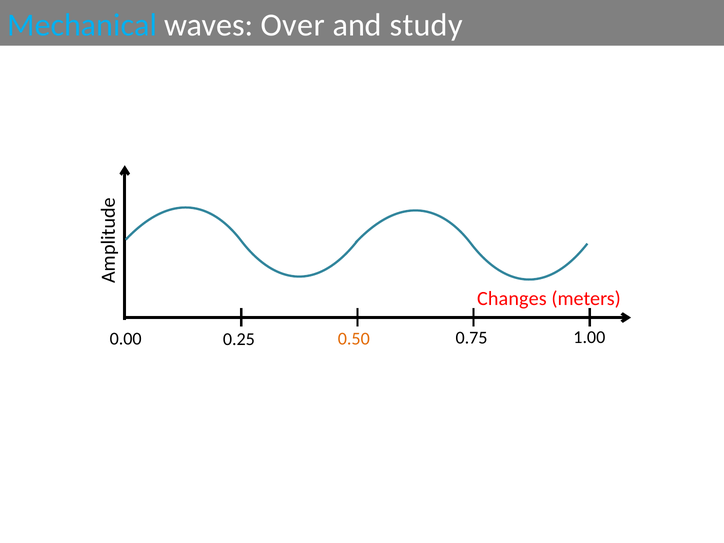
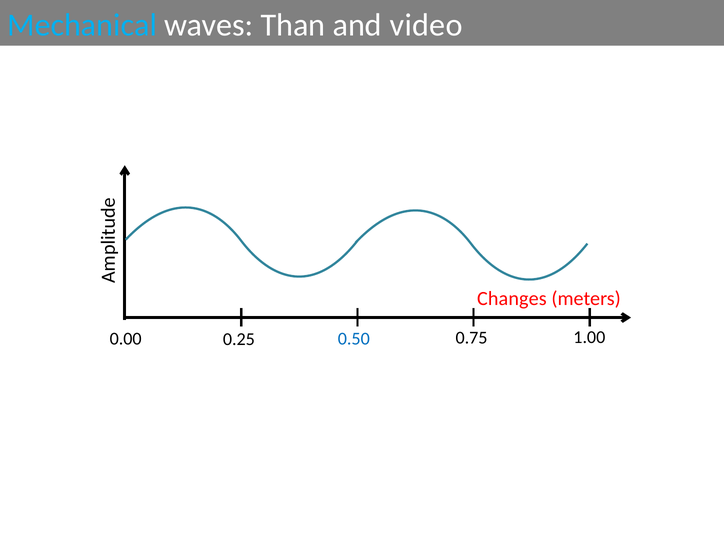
Over: Over -> Than (293, 25)
study: study -> video (426, 25)
0.50 colour: orange -> blue (354, 339)
